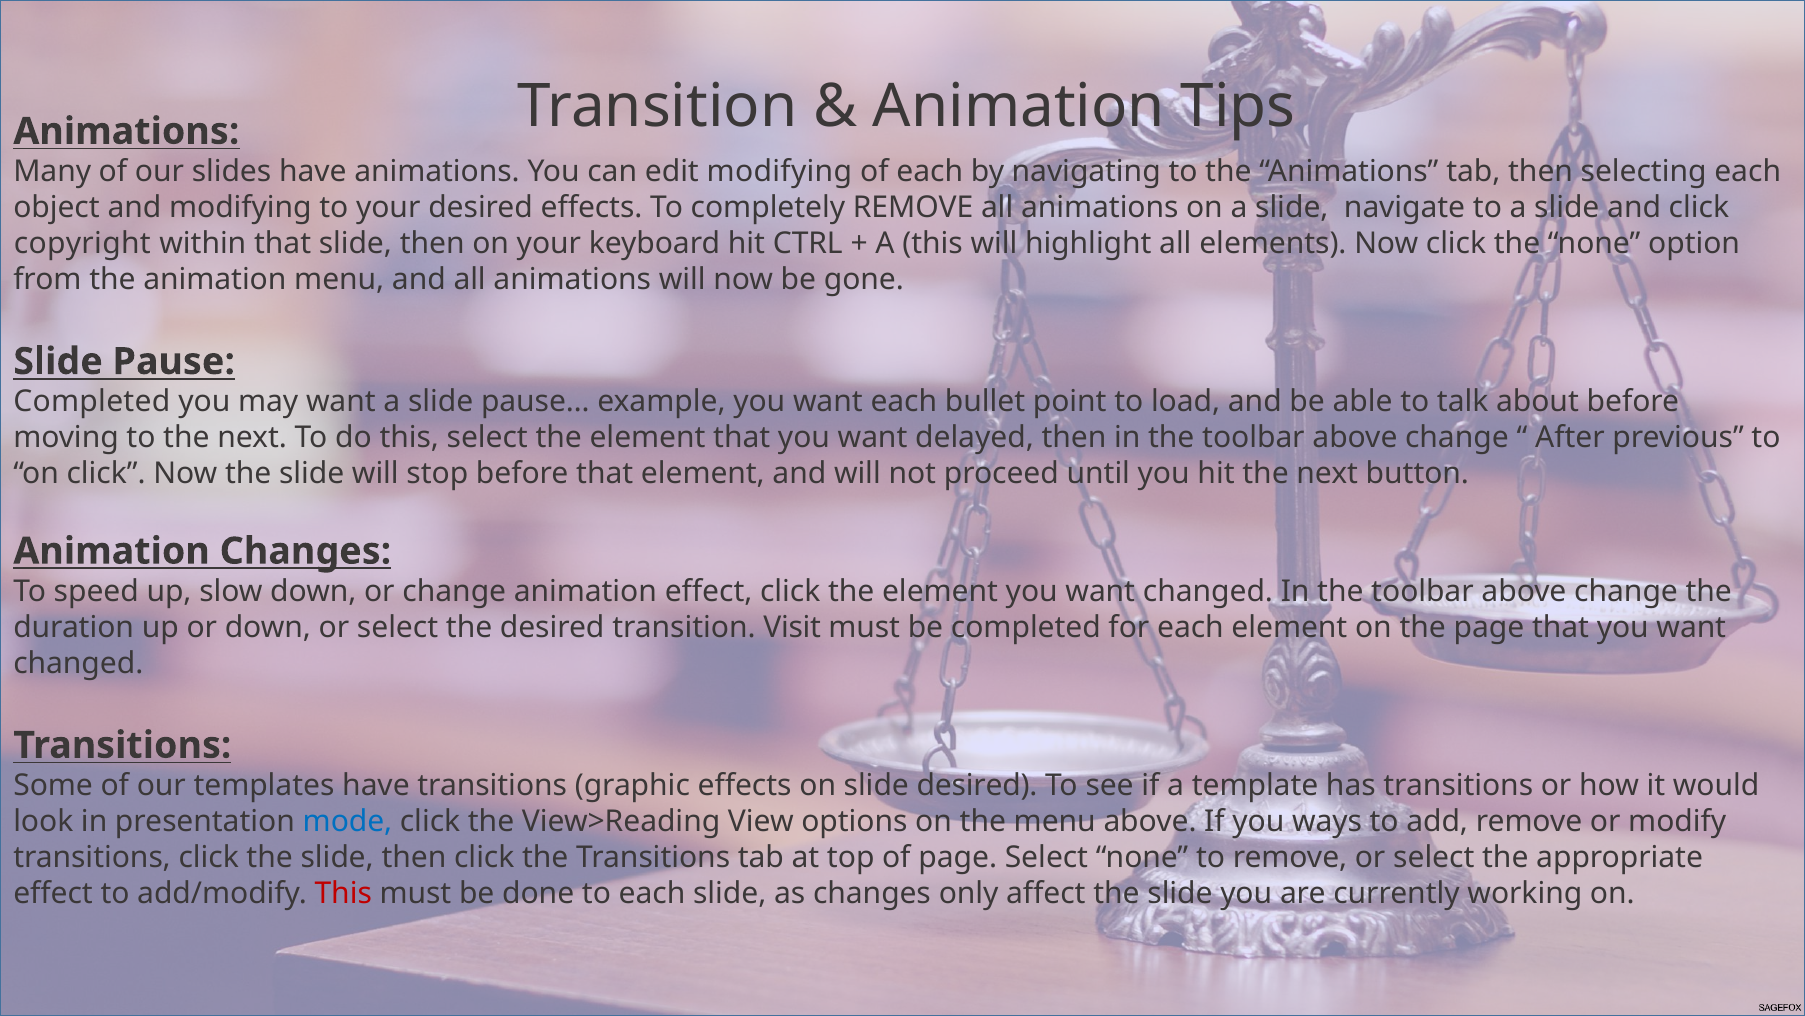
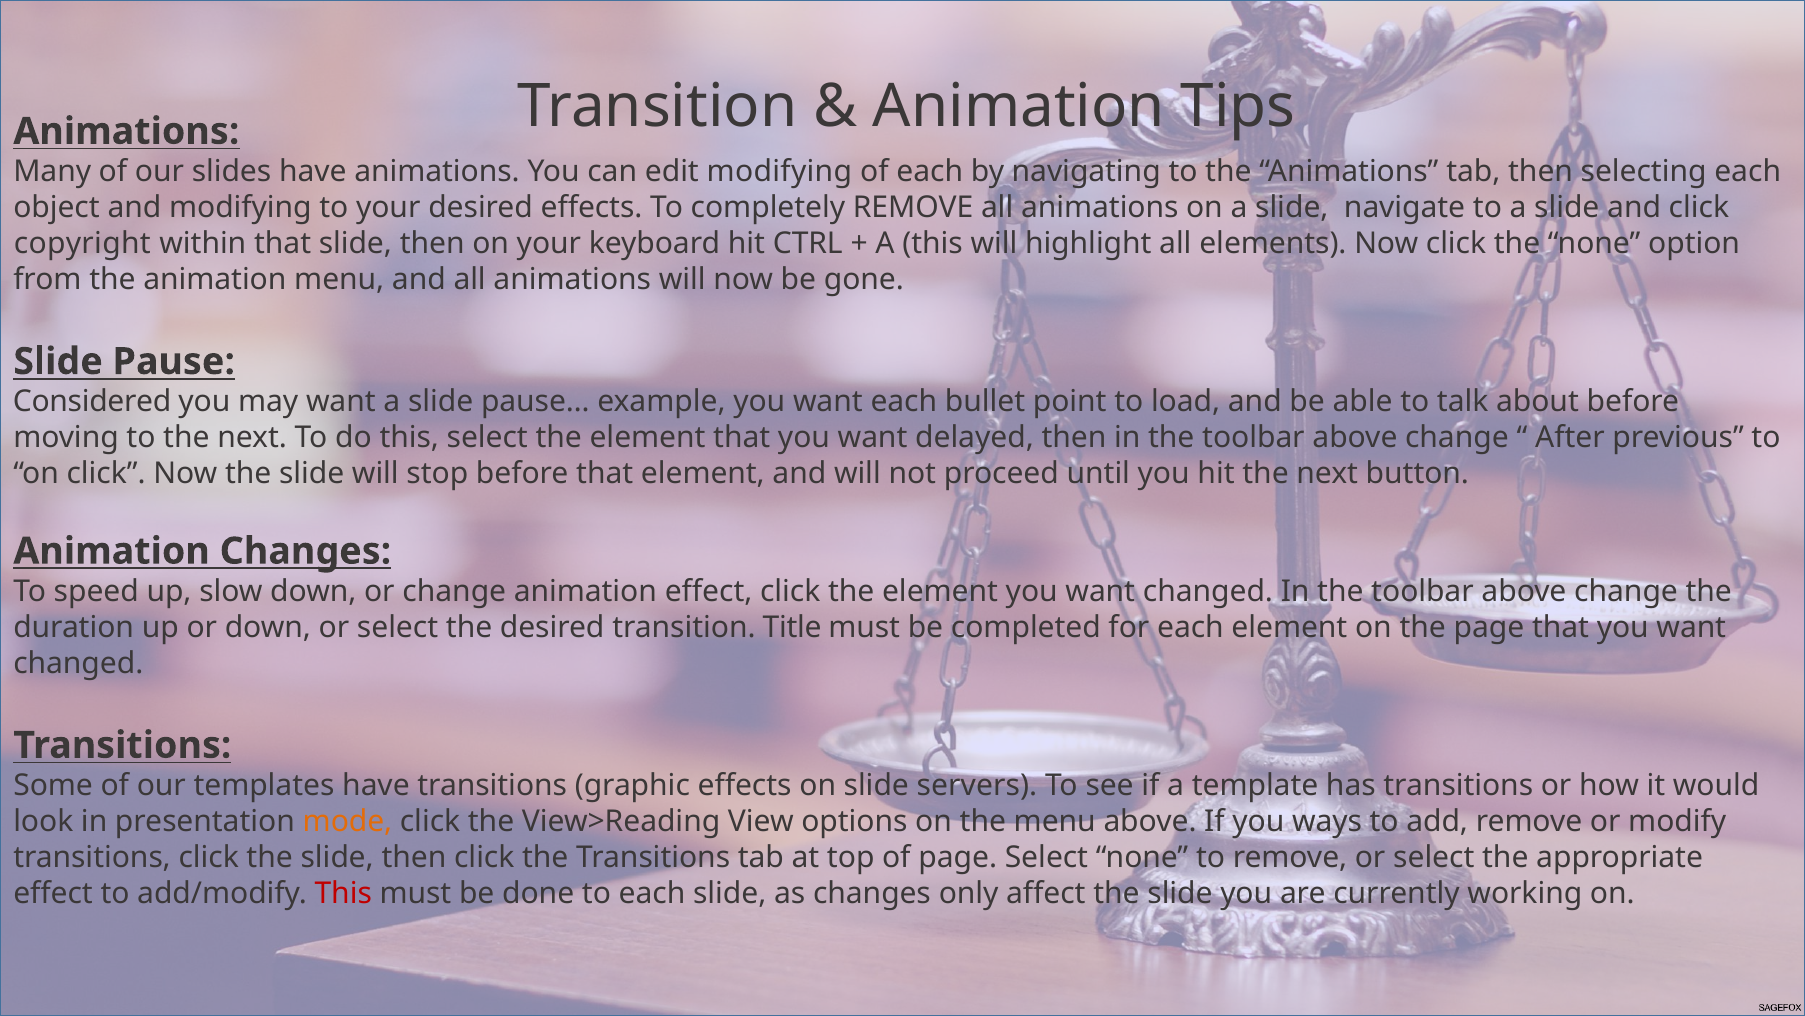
Completed: Completed -> Considered (92, 401)
Visit: Visit -> Title (792, 627)
slide desired: desired -> servers (977, 785)
mode colour: blue -> orange (347, 821)
